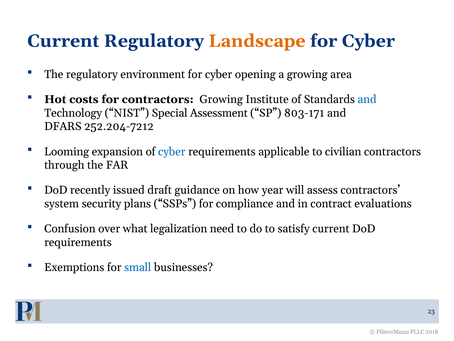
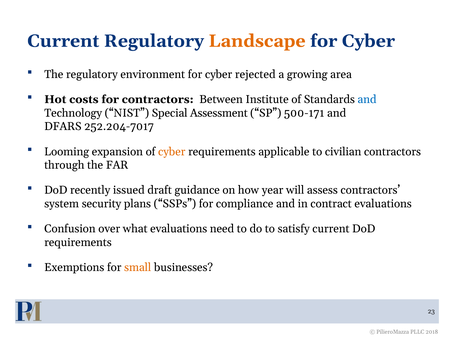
opening: opening -> rejected (255, 74)
contractors Growing: Growing -> Between (221, 99)
803-171: 803-171 -> 500-171 (304, 113)
252.204-7212: 252.204-7212 -> 252.204-7017 (119, 126)
cyber colour: blue -> orange (172, 151)
what legalization: legalization -> evaluations (179, 229)
small colour: blue -> orange (138, 267)
